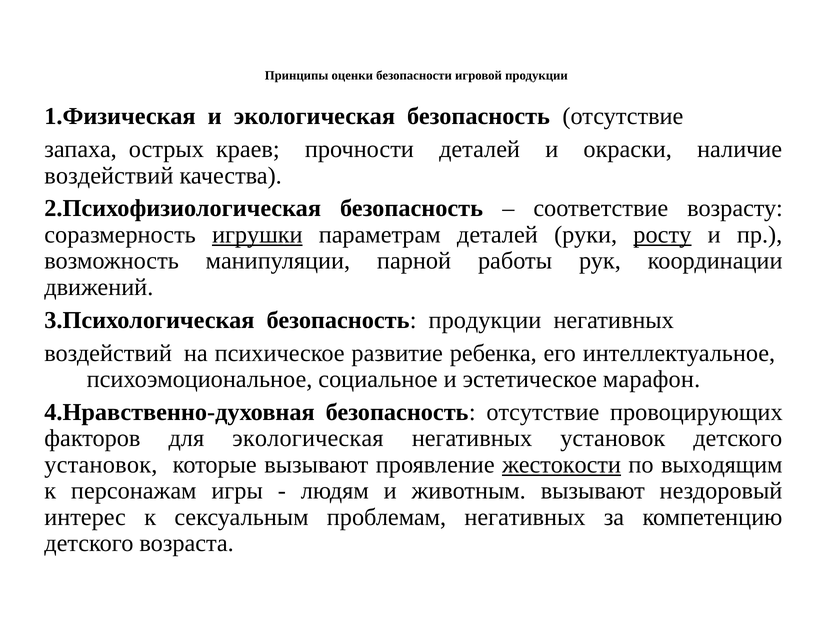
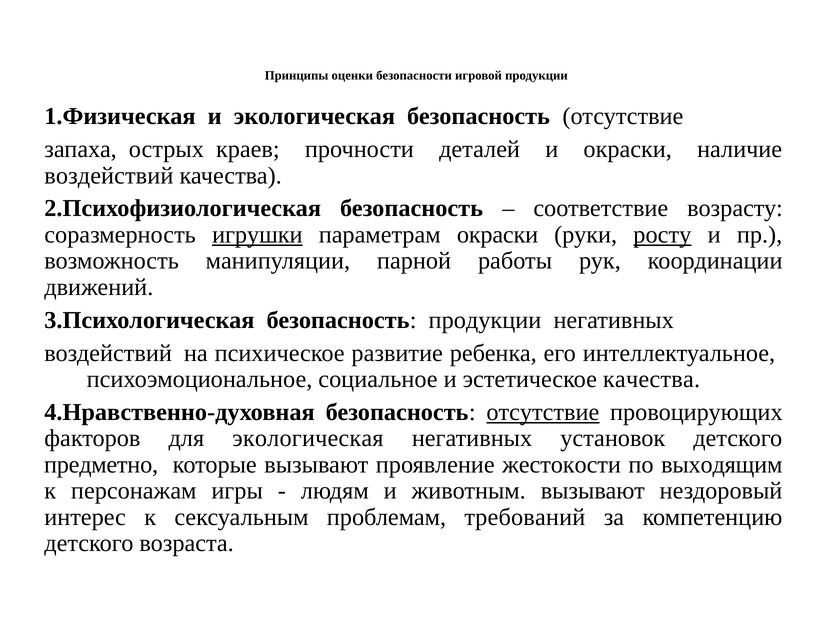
параметрам деталей: деталей -> окраски (498, 235)
эстетическое марафон: марафон -> качества (652, 379)
отсутствие underline: none -> present (543, 412)
установок: установок -> предметно (101, 464)
жестокости underline: present -> none (562, 464)
проблемам негативных: негативных -> требований (525, 517)
